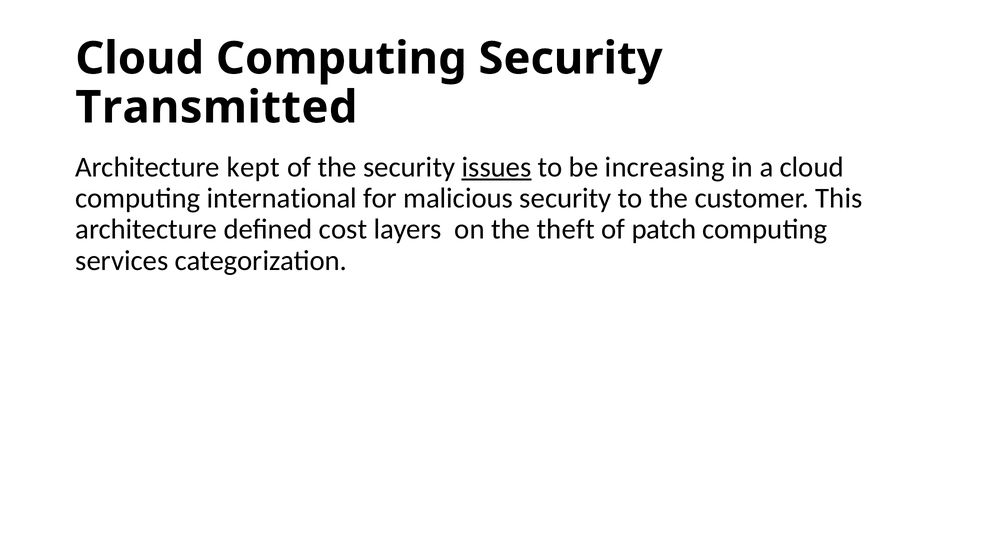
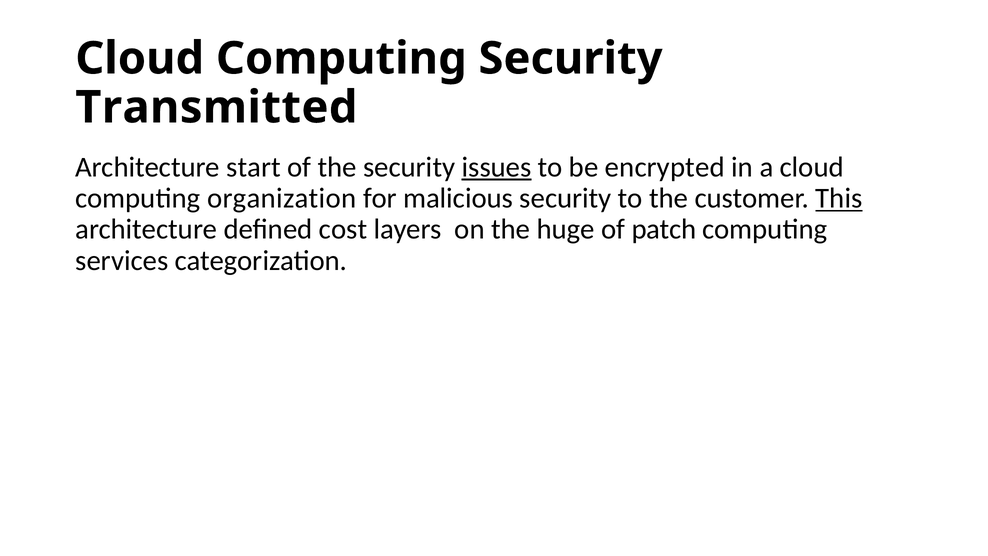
kept: kept -> start (254, 167)
increasing: increasing -> encrypted (665, 167)
international: international -> organization (282, 198)
This underline: none -> present (839, 198)
theft: theft -> huge (566, 229)
